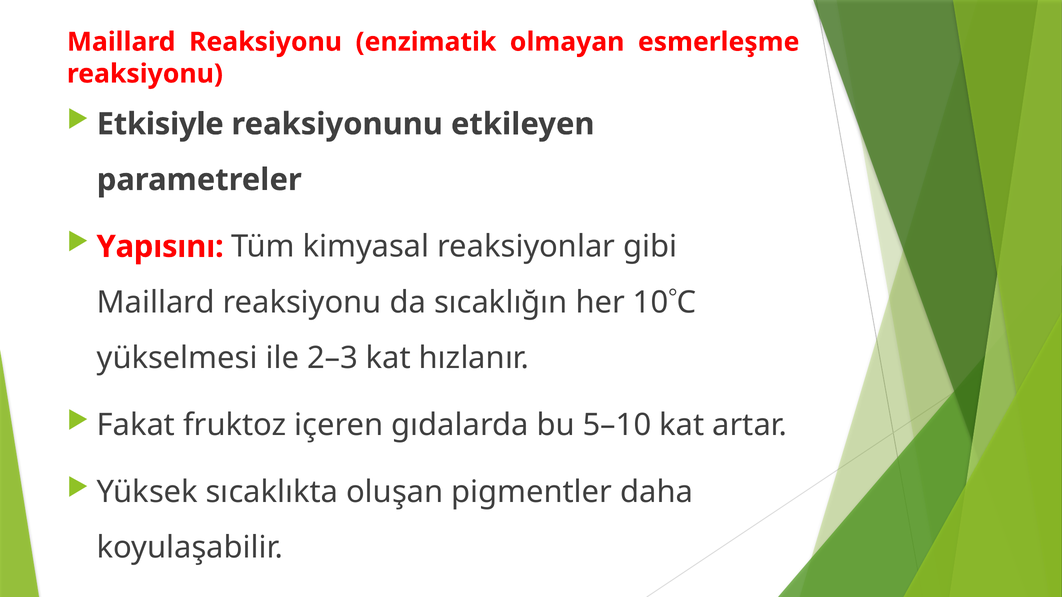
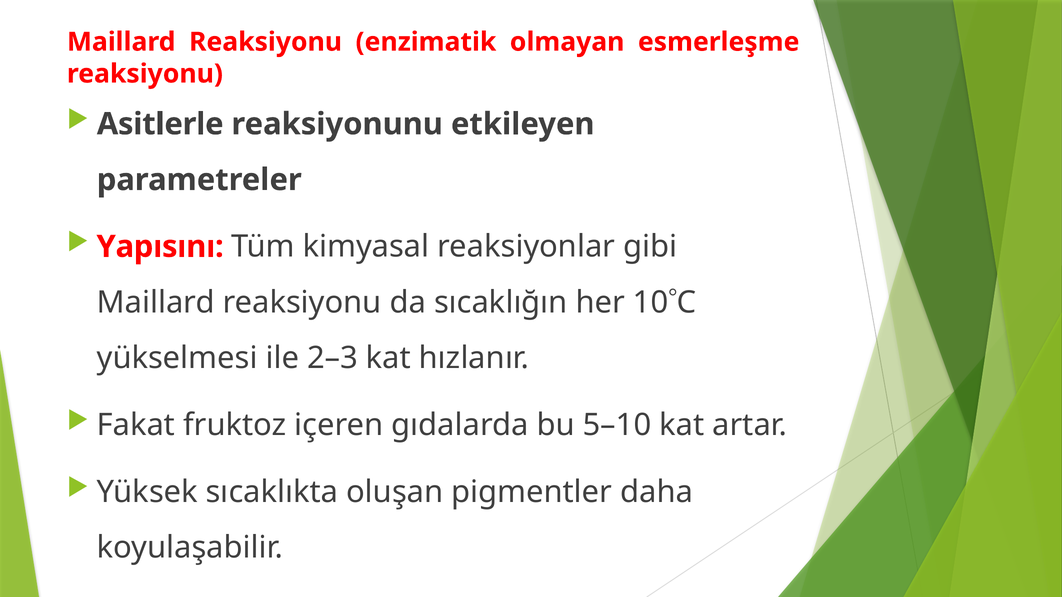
Etkisiyle: Etkisiyle -> Asitlerle (160, 124)
